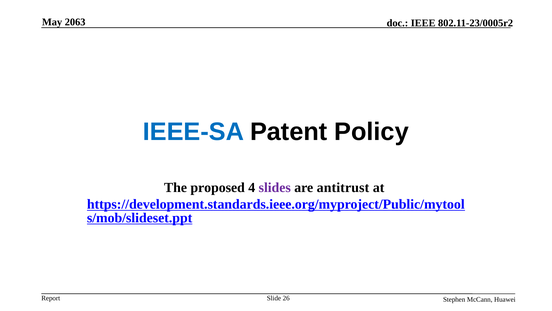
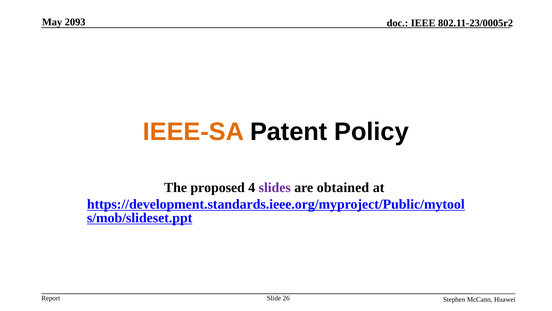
2063: 2063 -> 2093 (75, 22)
IEEE-SA colour: blue -> orange (193, 131)
antitrust: antitrust -> obtained (343, 187)
